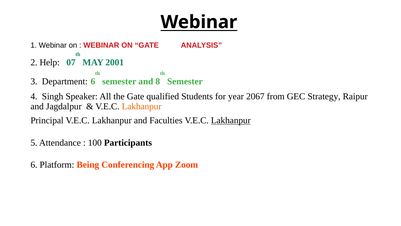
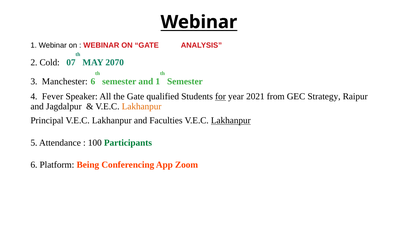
Help: Help -> Cold (50, 62)
2001: 2001 -> 2070 (115, 62)
Department: Department -> Manchester (65, 81)
and 8: 8 -> 1 (158, 81)
Singh: Singh -> Fever (53, 96)
for underline: none -> present (220, 96)
2067: 2067 -> 2021 (255, 96)
Participants colour: black -> green (128, 143)
